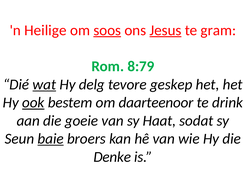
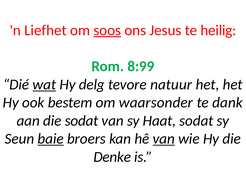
Heilige: Heilige -> Liefhet (45, 30)
Jesus underline: present -> none (165, 30)
gram: gram -> heilig (218, 30)
8:79: 8:79 -> 8:99 (141, 66)
geskep: geskep -> natuur (171, 84)
ook underline: present -> none (33, 102)
daarteenoor: daarteenoor -> waarsonder (156, 102)
drink: drink -> dank (227, 102)
die goeie: goeie -> sodat (82, 120)
van underline: none -> present (164, 138)
